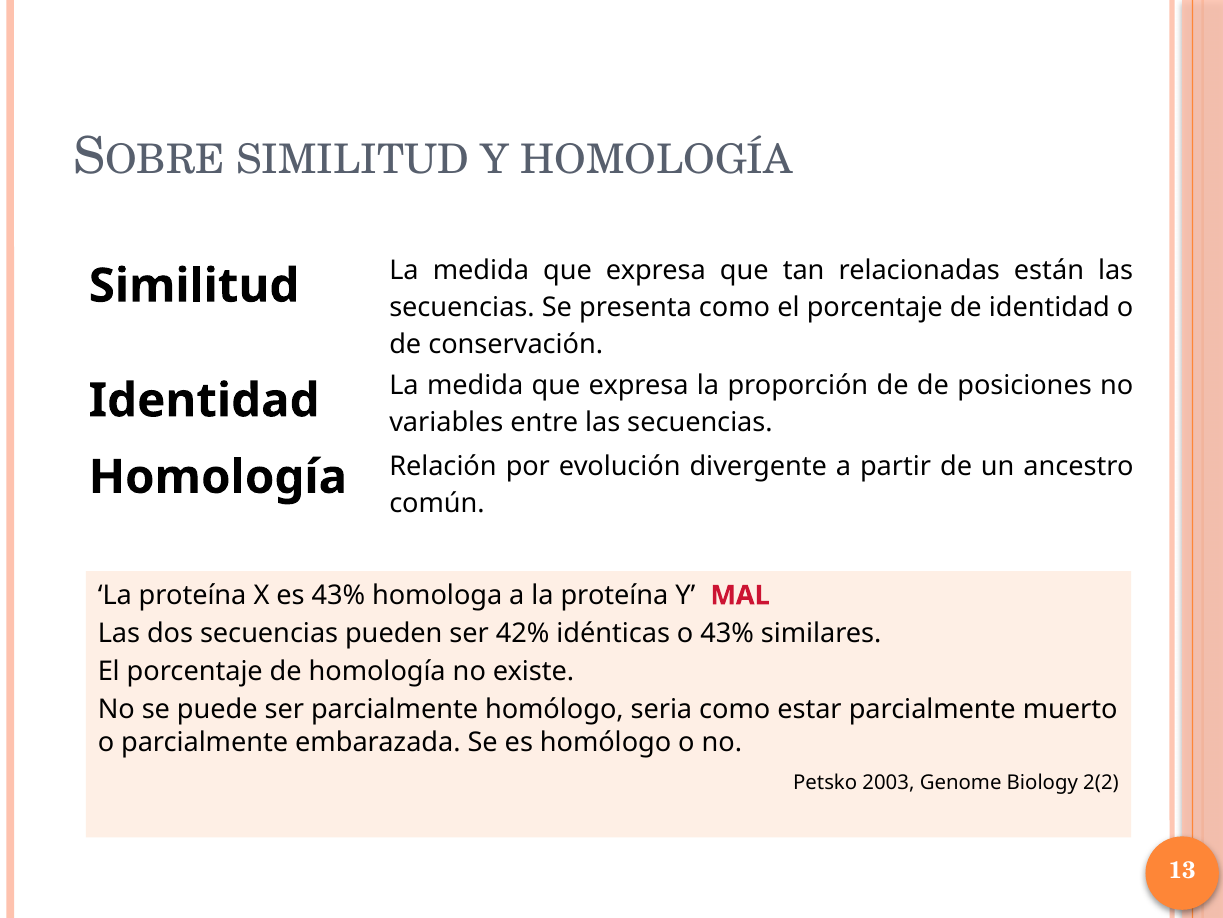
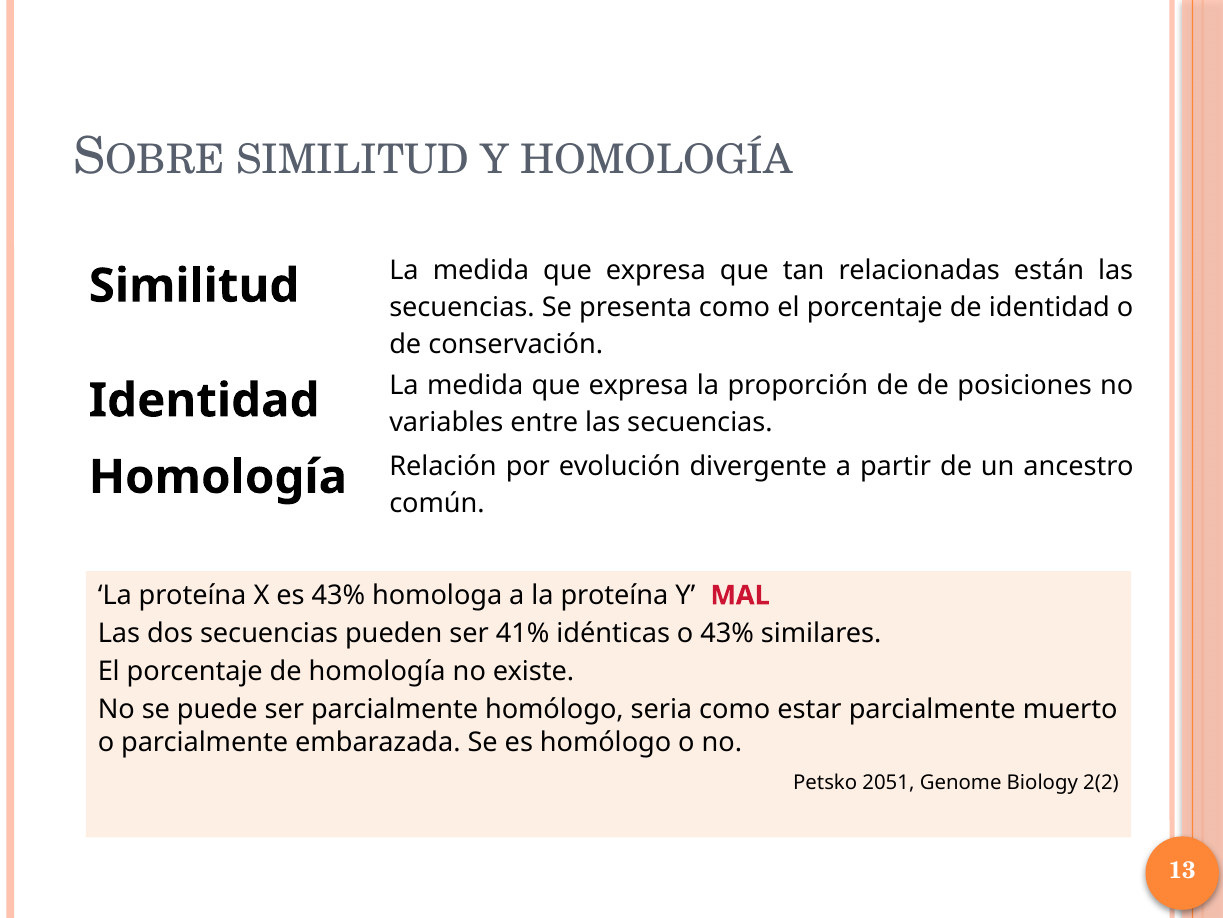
42%: 42% -> 41% (523, 633)
2003: 2003 -> 2051 (888, 782)
